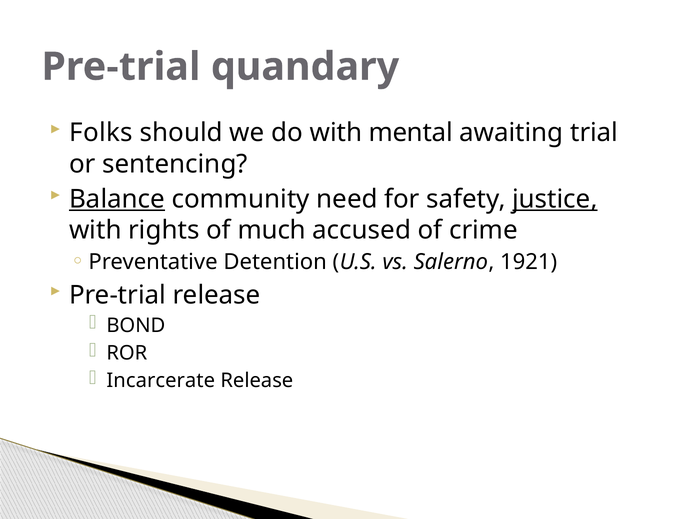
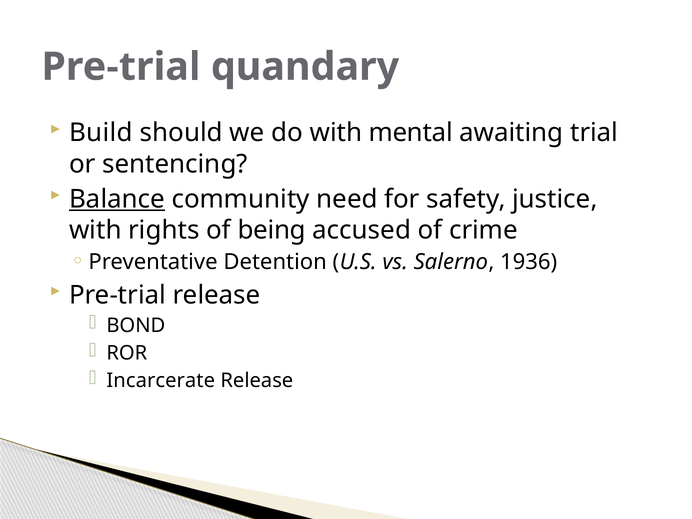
Folks: Folks -> Build (101, 133)
justice underline: present -> none (555, 199)
much: much -> being (272, 230)
1921: 1921 -> 1936 (529, 262)
